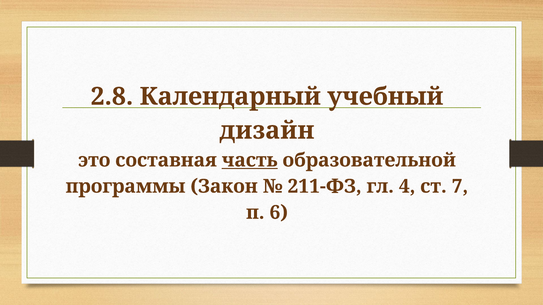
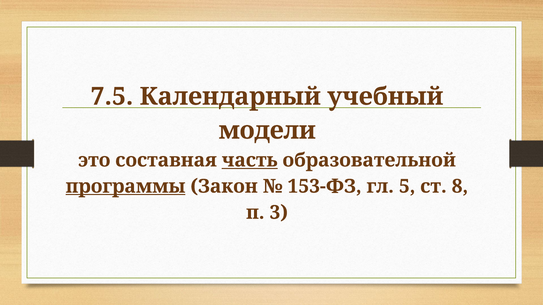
2.8: 2.8 -> 7.5 (112, 97)
дизайн: дизайн -> модели (267, 131)
программы underline: none -> present (126, 187)
211-ФЗ: 211-ФЗ -> 153-ФЗ (325, 187)
4: 4 -> 5 (407, 187)
7: 7 -> 8 (460, 187)
6: 6 -> 3 (279, 213)
